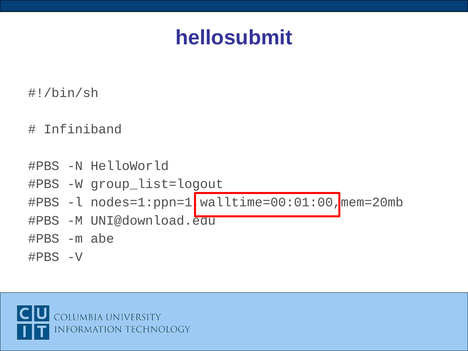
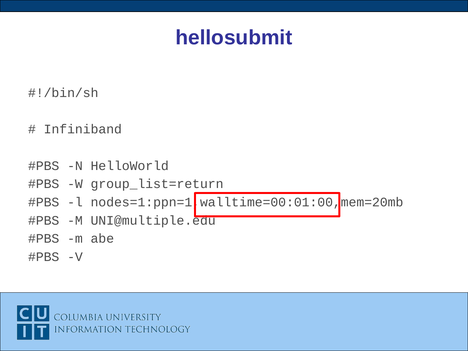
group_list=logout: group_list=logout -> group_list=return (157, 184)
UNI@download.edu: UNI@download.edu -> UNI@multiple.edu (153, 220)
